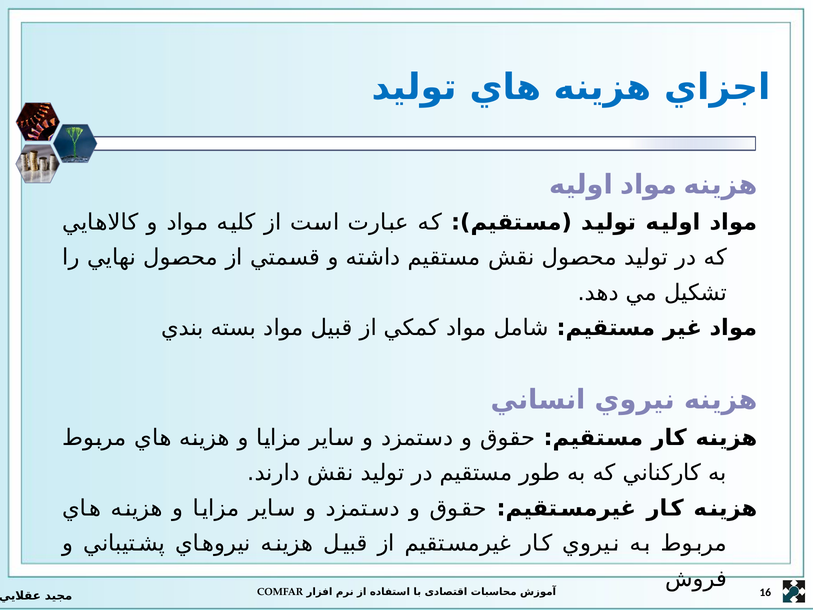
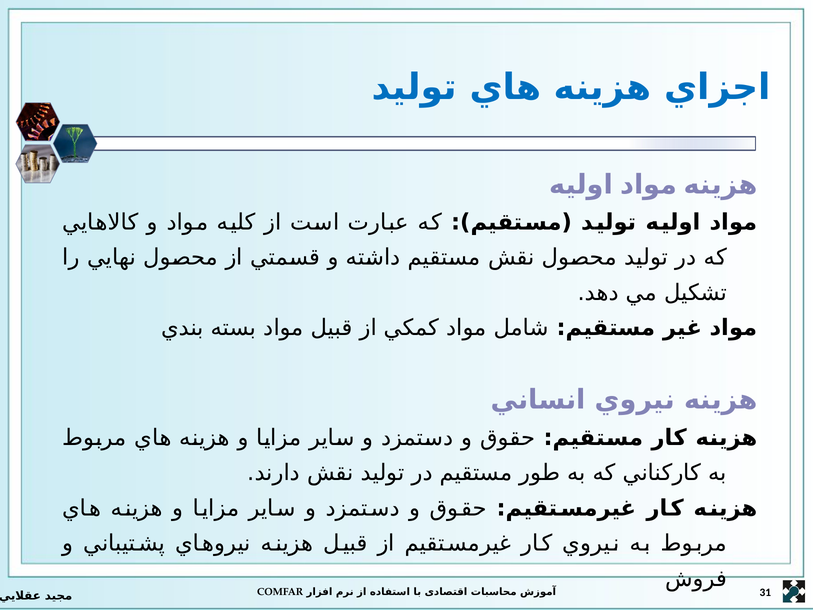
16: 16 -> 31 (765, 592)
